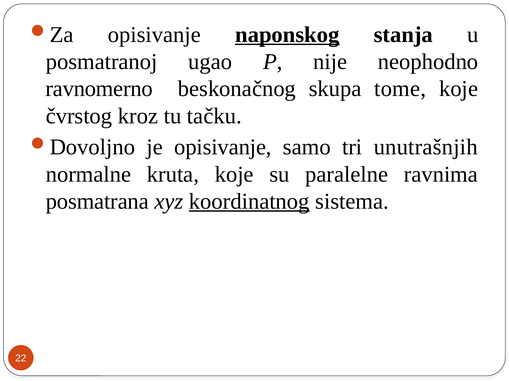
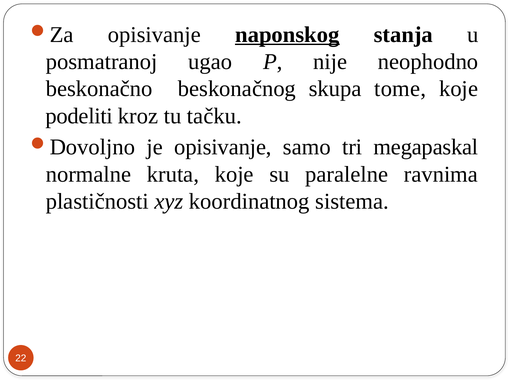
ravnomerno: ravnomerno -> beskonačno (99, 89)
čvrstog: čvrstog -> podeliti (79, 116)
unutrašnjih: unutrašnjih -> megapaskal (426, 147)
posmatrana: posmatrana -> plastičnosti (97, 202)
koordinatnog underline: present -> none (249, 202)
